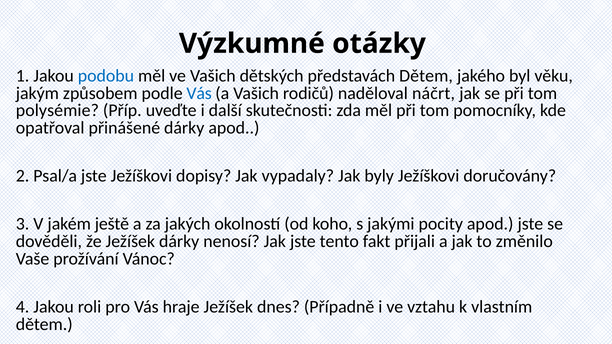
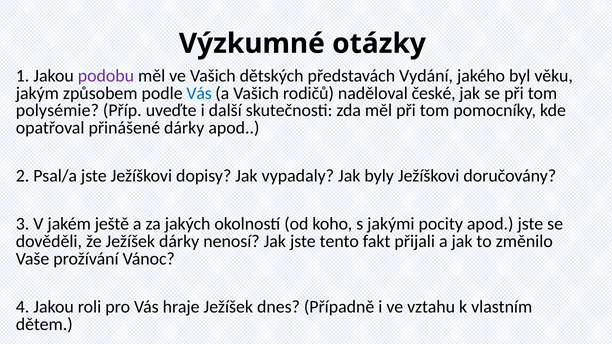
podobu colour: blue -> purple (106, 76)
představách Dětem: Dětem -> Vydání (426, 76)
náčrt: náčrt -> české (434, 93)
